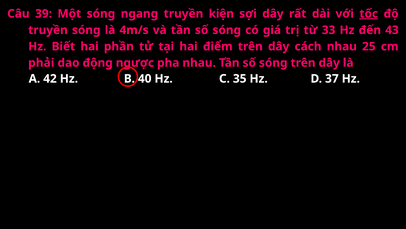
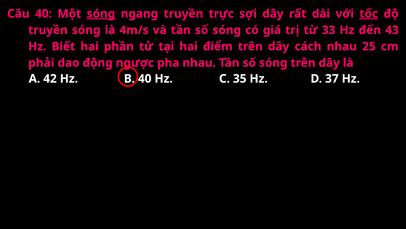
Câu 39: 39 -> 40 (44, 14)
sóng underline: none -> present (101, 14)
kiện: kiện -> trực (221, 14)
